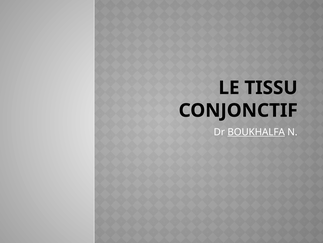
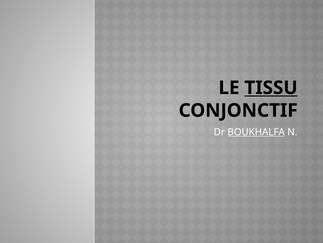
TISSU underline: none -> present (271, 88)
